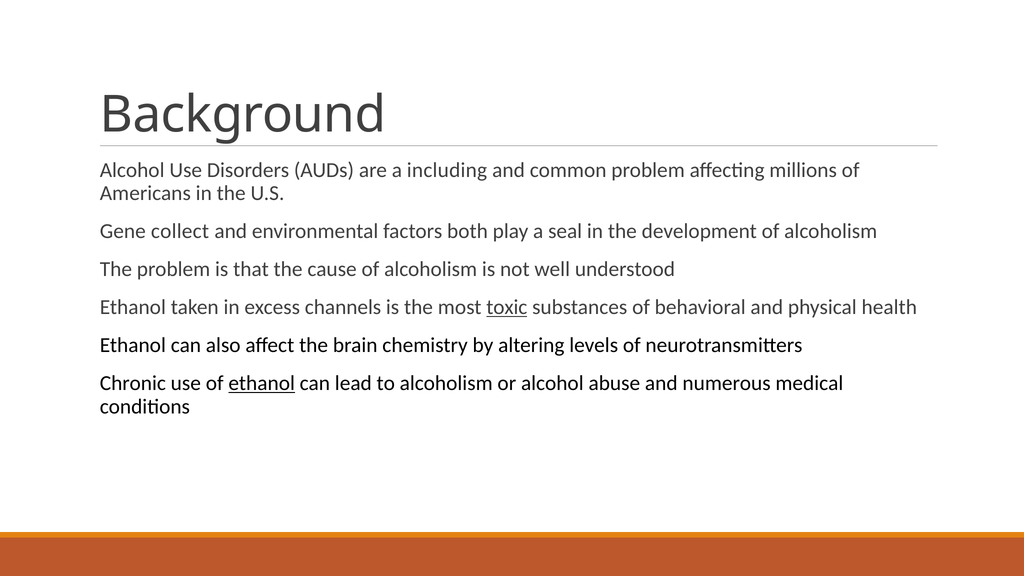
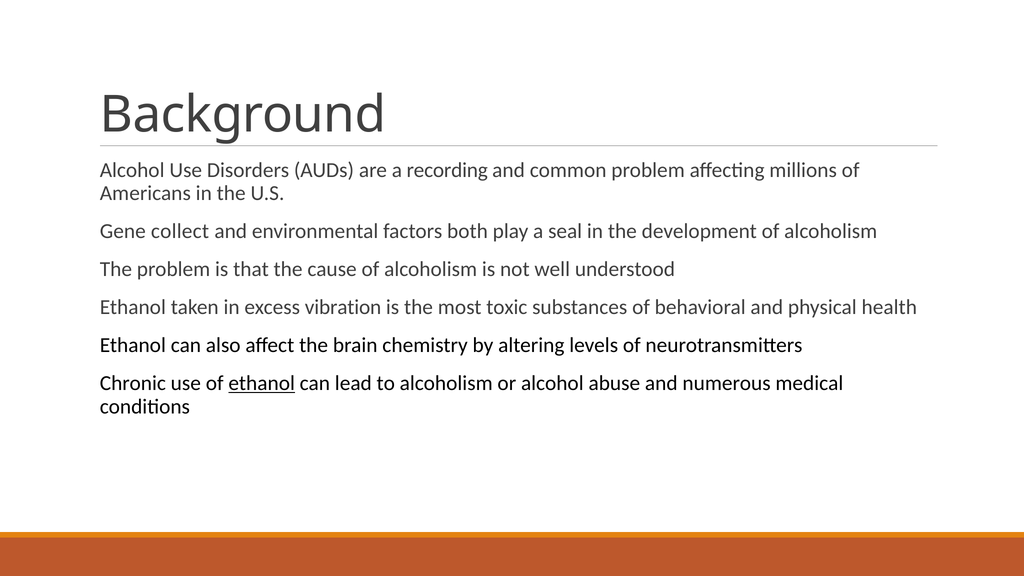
including: including -> recording (447, 170)
channels: channels -> vibration (343, 307)
toxic underline: present -> none (507, 307)
